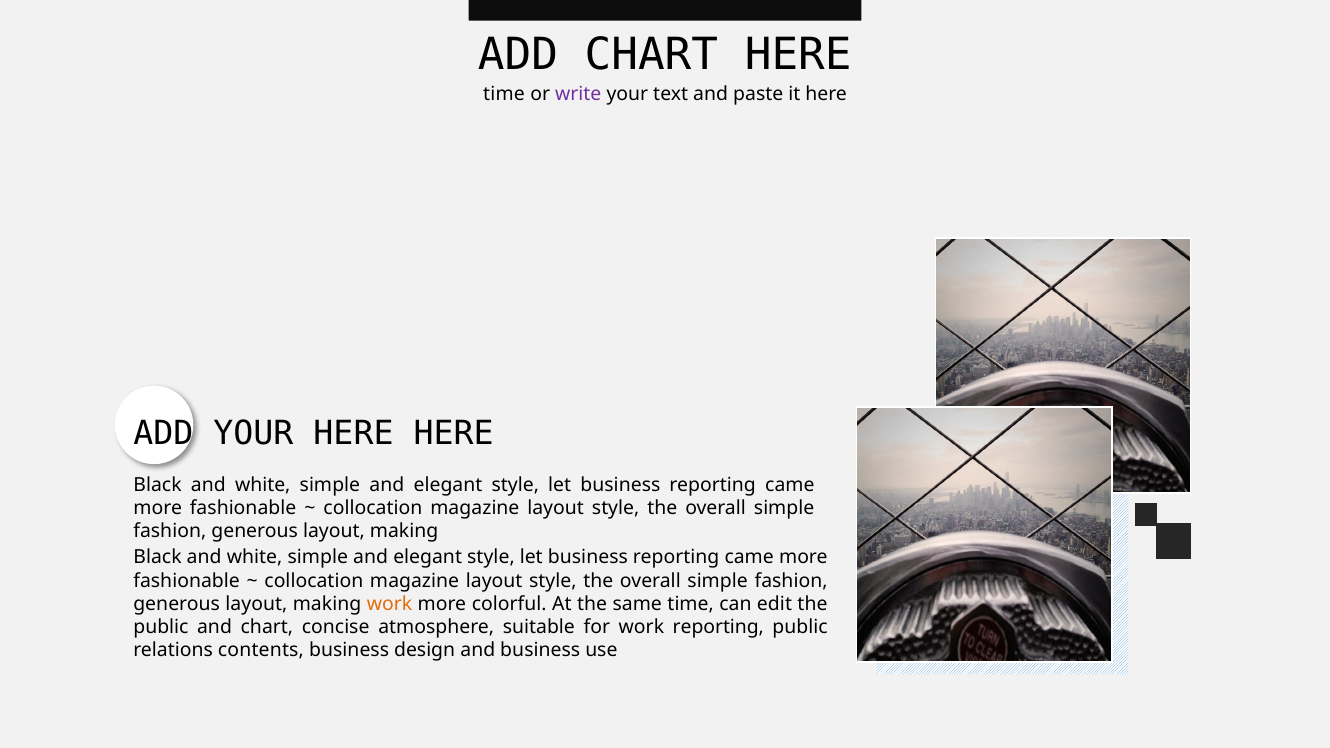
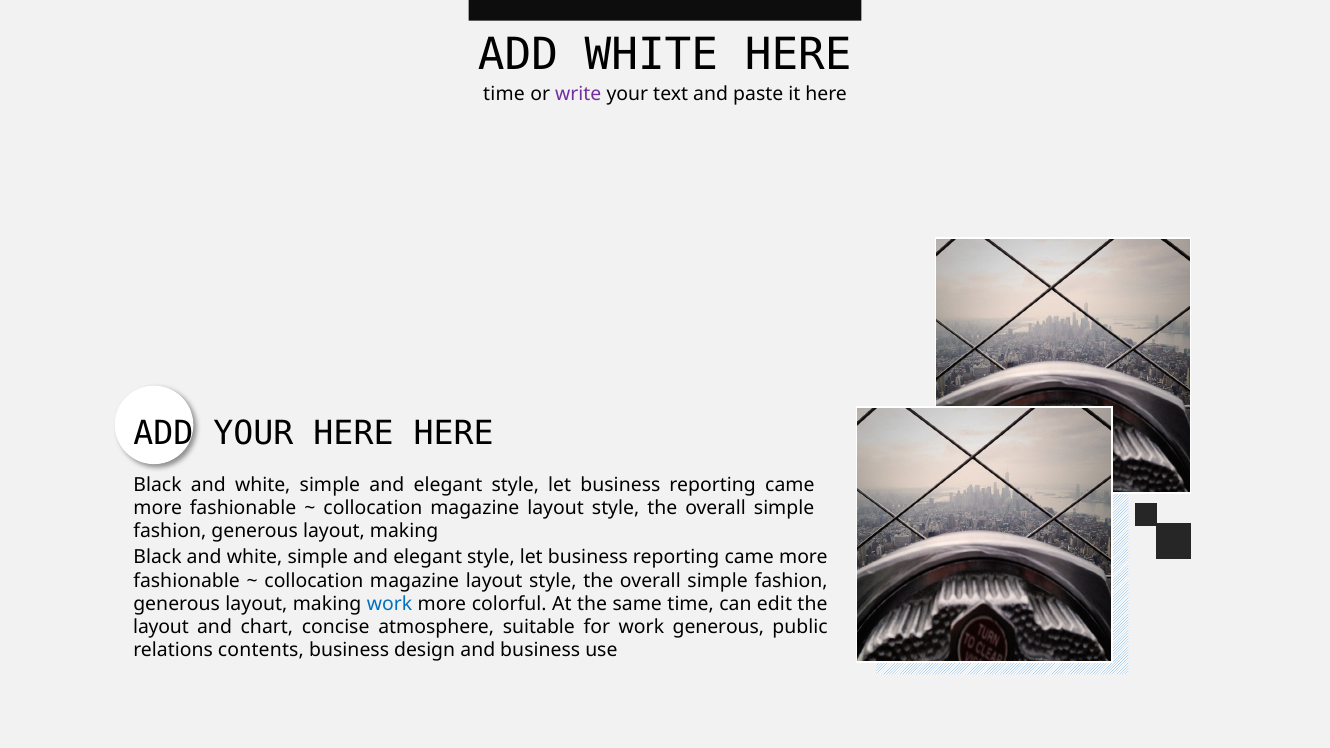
ADD CHART: CHART -> WHITE (651, 55)
work colour: orange -> blue (389, 604)
public: public -> layout (161, 627)
work reporting: reporting -> generous (718, 627)
